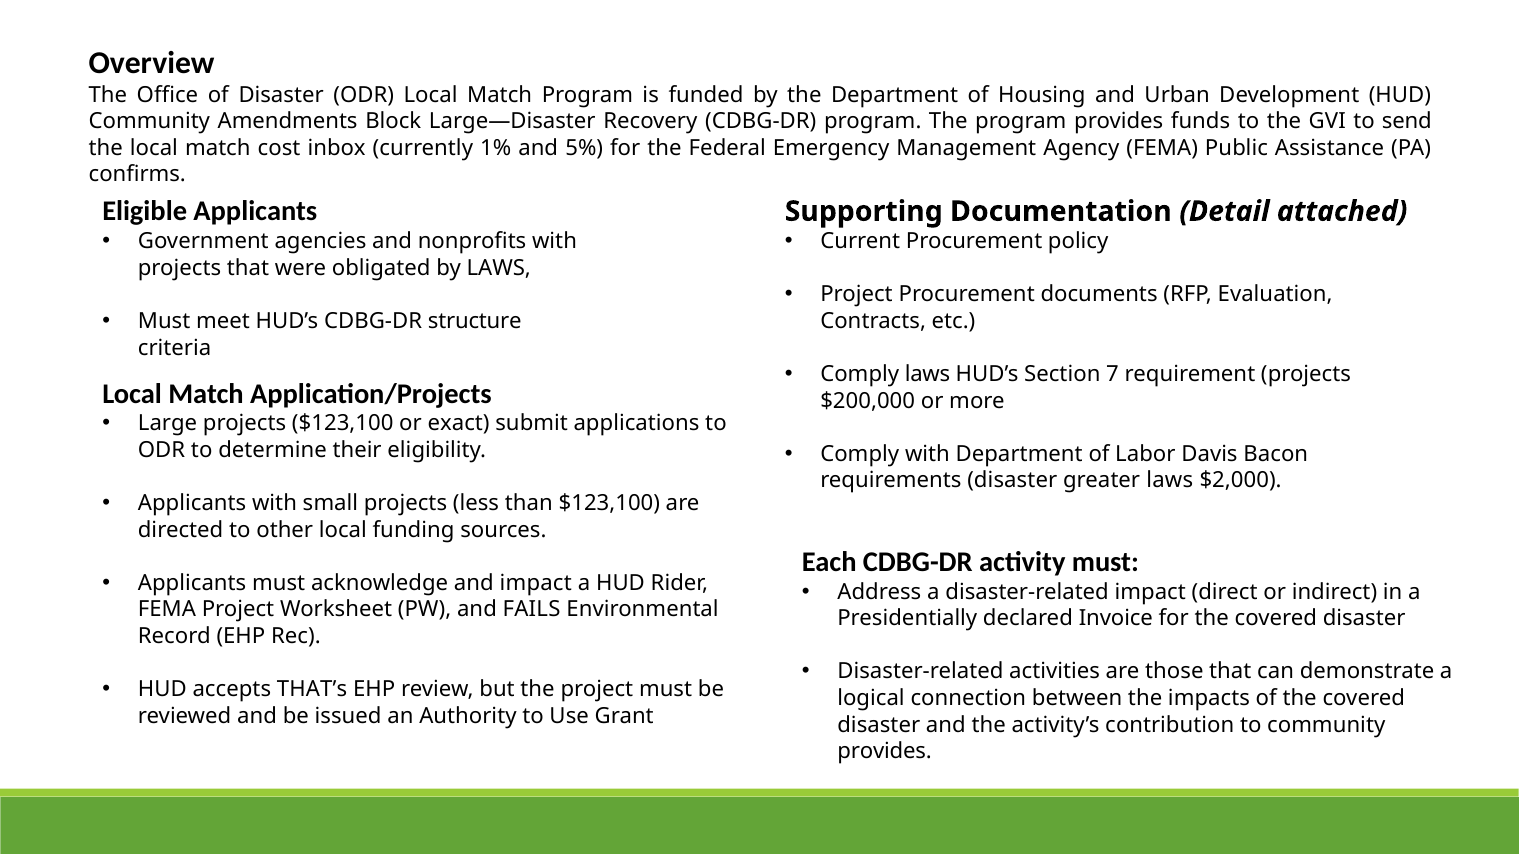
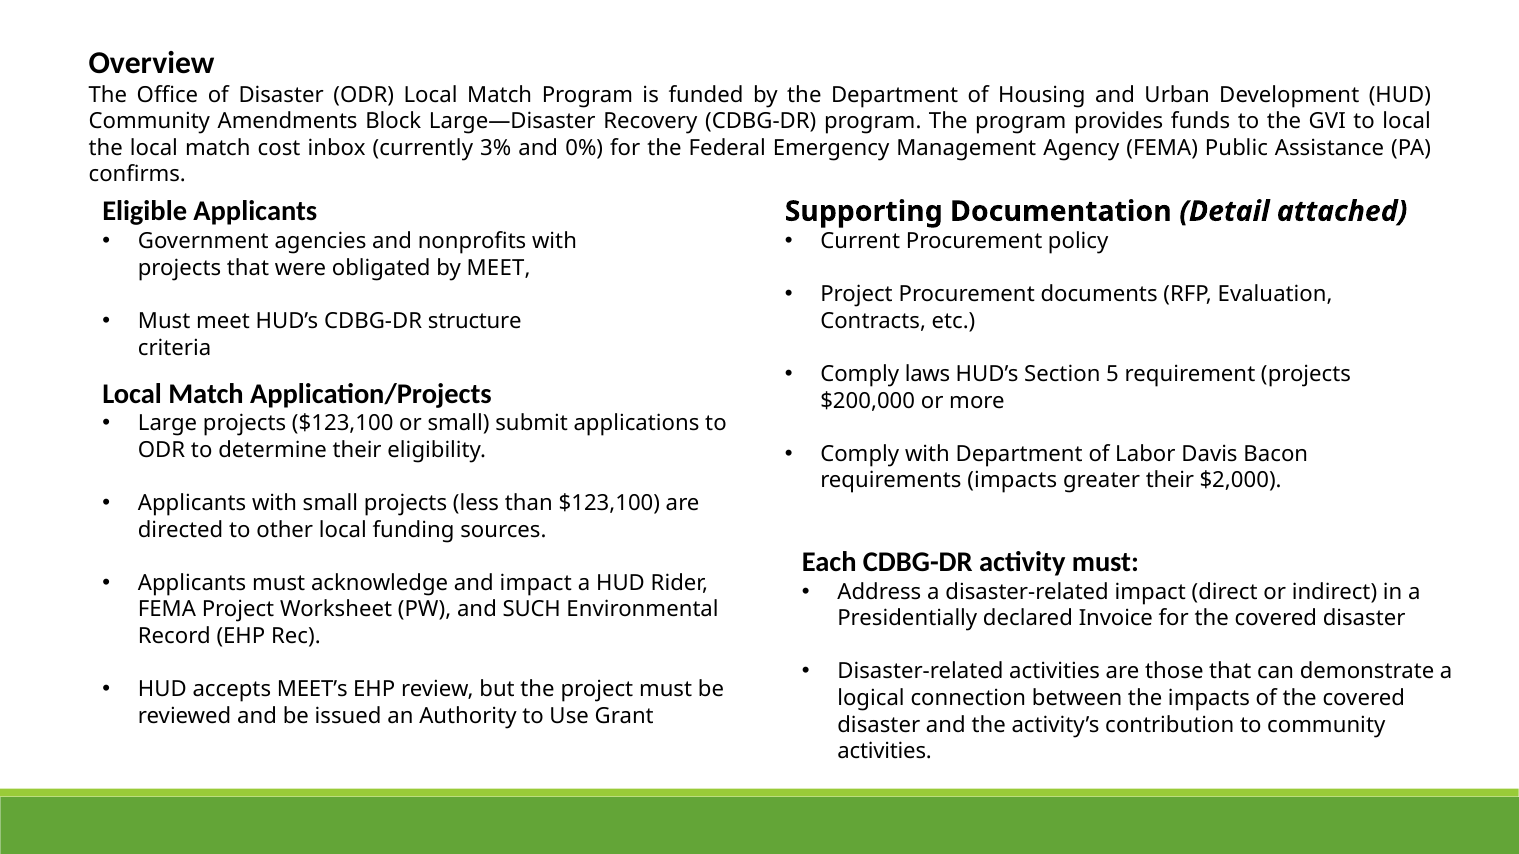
to send: send -> local (1407, 122)
1%: 1% -> 3% (496, 148)
5%: 5% -> 0% (584, 148)
by LAWS: LAWS -> MEET (499, 268)
7: 7 -> 5 (1112, 374)
or exact: exact -> small (459, 424)
requirements disaster: disaster -> impacts (1012, 481)
greater laws: laws -> their (1170, 481)
FAILS: FAILS -> SUCH (532, 610)
THAT’s: THAT’s -> MEET’s (312, 690)
provides: provides -> activities (885, 752)
